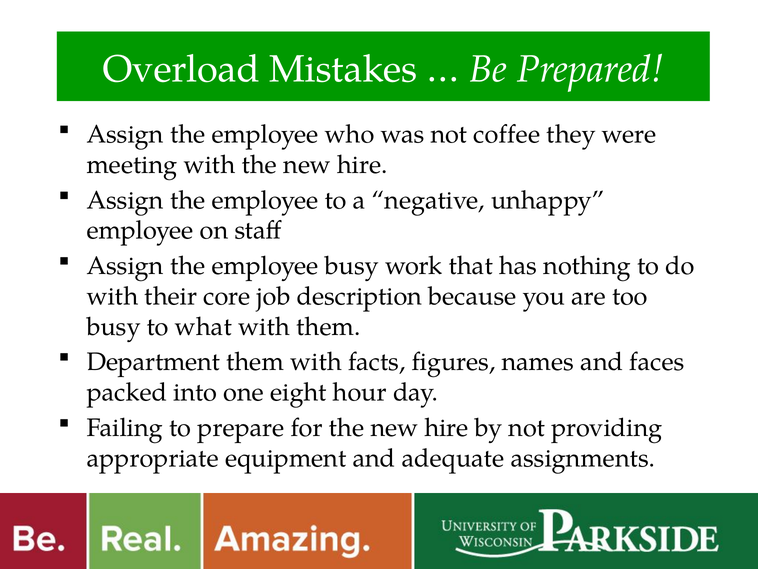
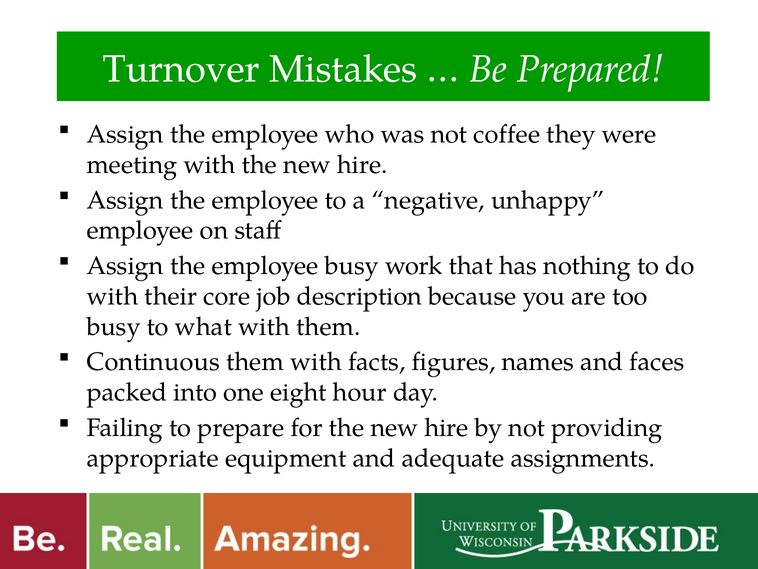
Overload: Overload -> Turnover (181, 69)
Department: Department -> Continuous (153, 362)
